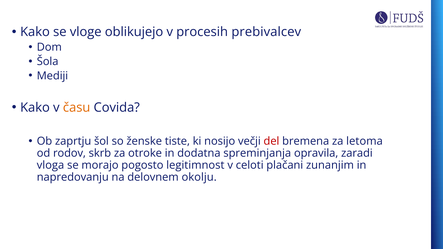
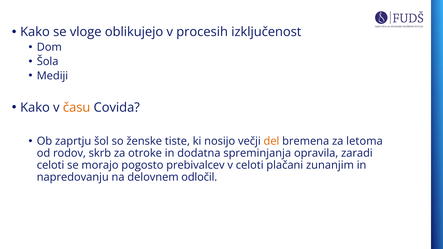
prebivalcev: prebivalcev -> izključenost (266, 32)
del colour: red -> orange (271, 141)
vloga: vloga -> celoti (51, 165)
legitimnost: legitimnost -> prebivalcev (195, 165)
okolju: okolju -> odločil (199, 177)
